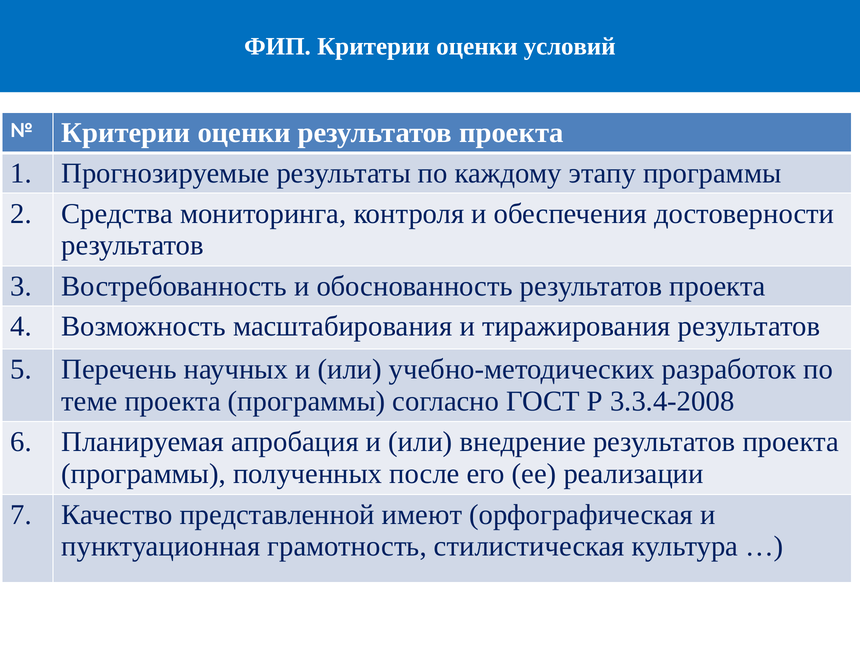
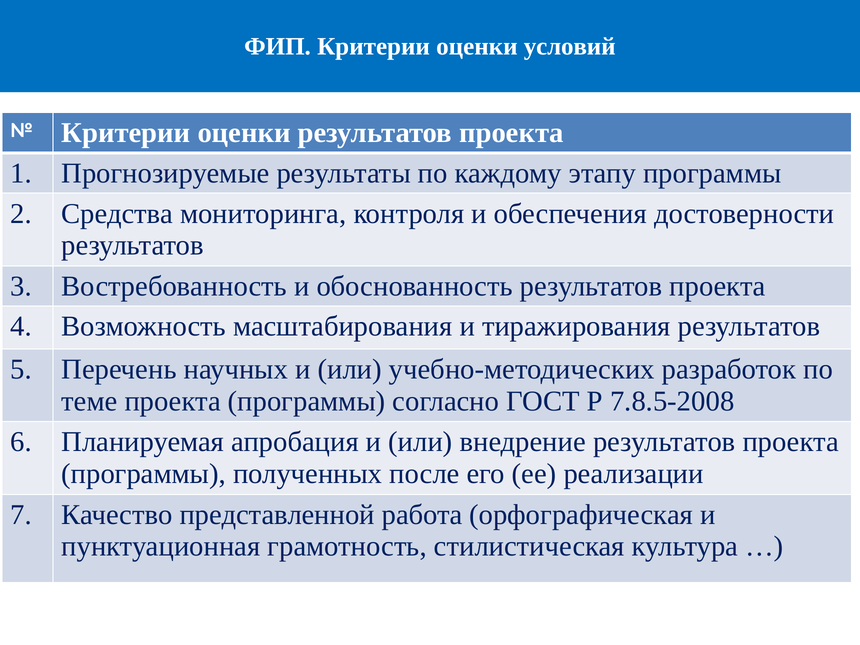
3.3.4-2008: 3.3.4-2008 -> 7.8.5-2008 (672, 401)
имеют: имеют -> работа (422, 515)
